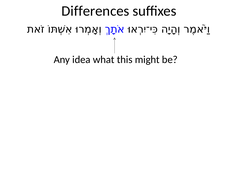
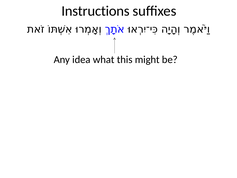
Differences: Differences -> Instructions (95, 11)
